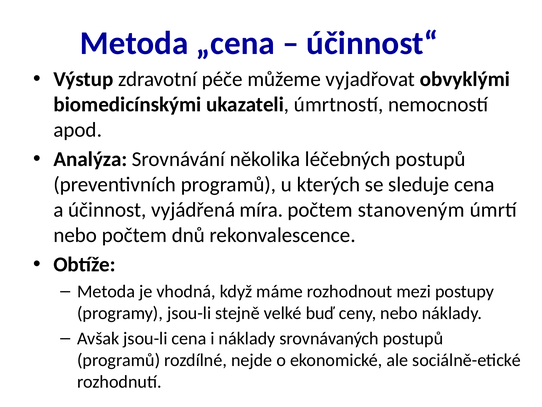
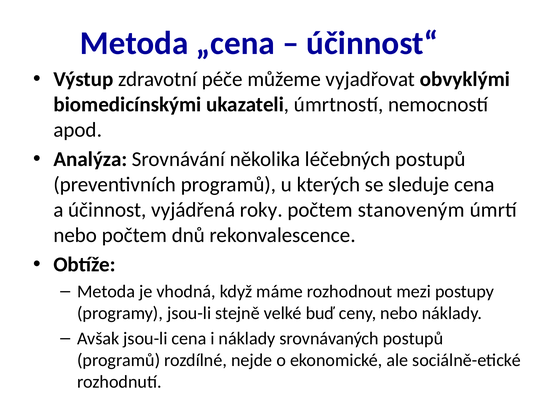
míra: míra -> roky (261, 210)
